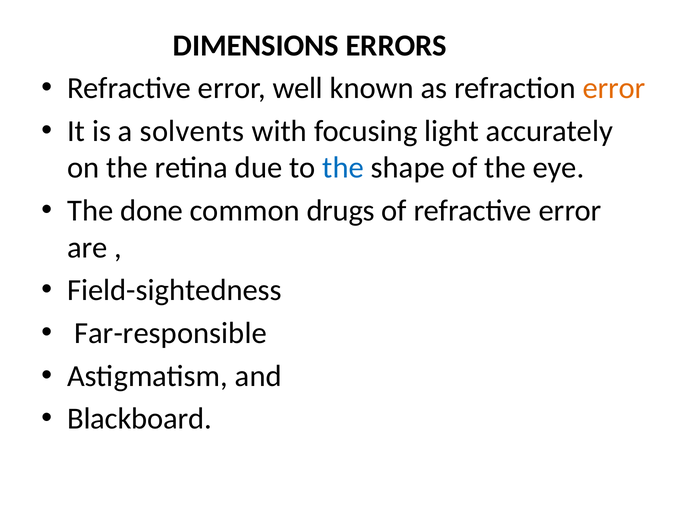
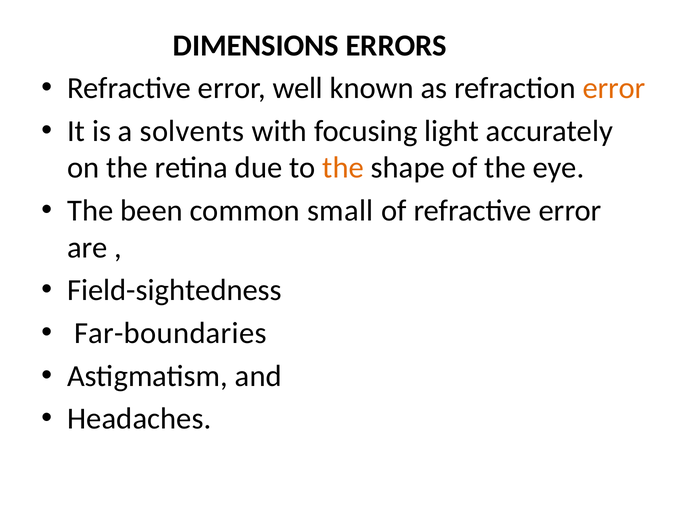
the colour: blue -> orange (343, 168)
done: done -> been (152, 211)
drugs: drugs -> small (340, 211)
Far-responsible: Far-responsible -> Far-boundaries (170, 334)
Blackboard: Blackboard -> Headaches (139, 419)
